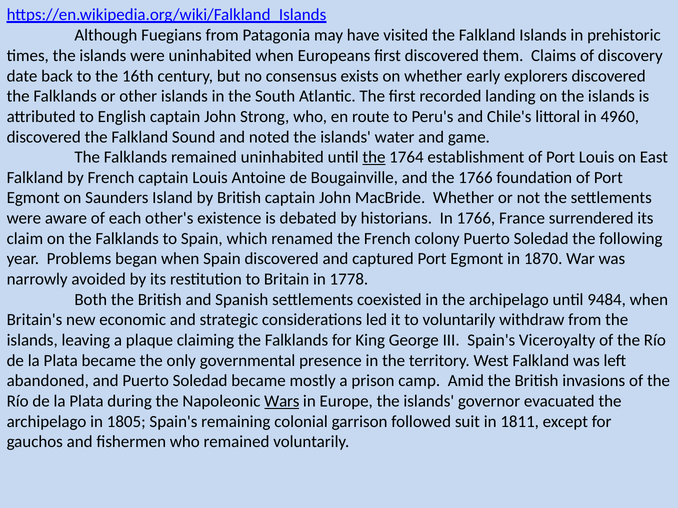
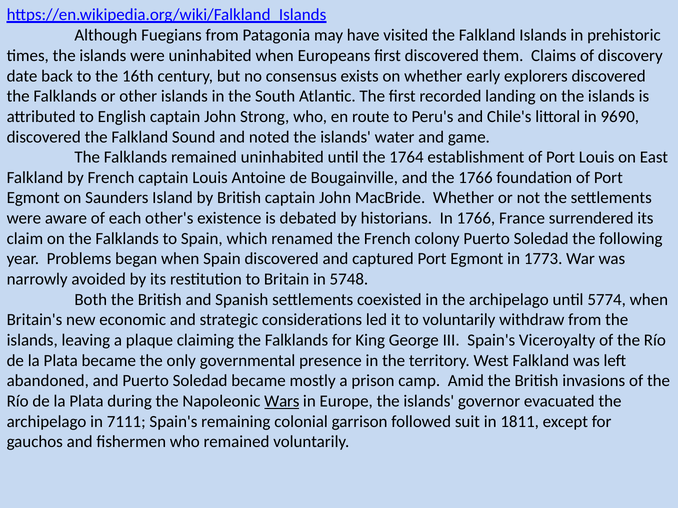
4960: 4960 -> 9690 (620, 117)
the underline: present -> none (374, 157)
1870: 1870 -> 1773 (543, 259)
1778: 1778 -> 5748 (349, 279)
9484: 9484 -> 5774 (607, 300)
1805: 1805 -> 7111 (126, 422)
